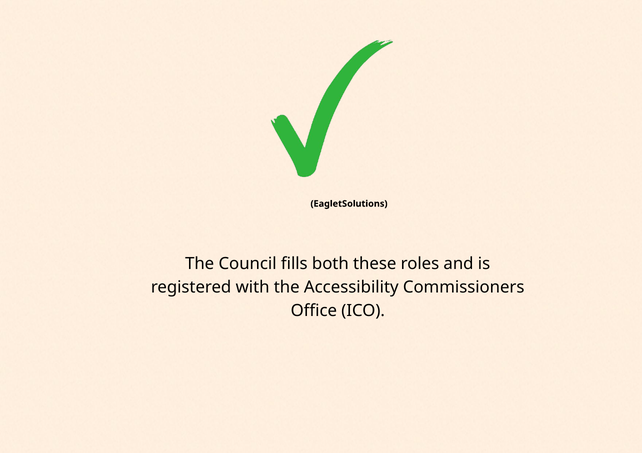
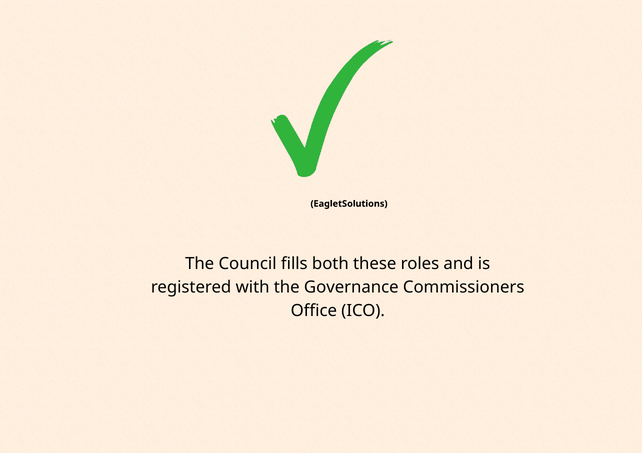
Accessibility: Accessibility -> Governance (351, 288)
